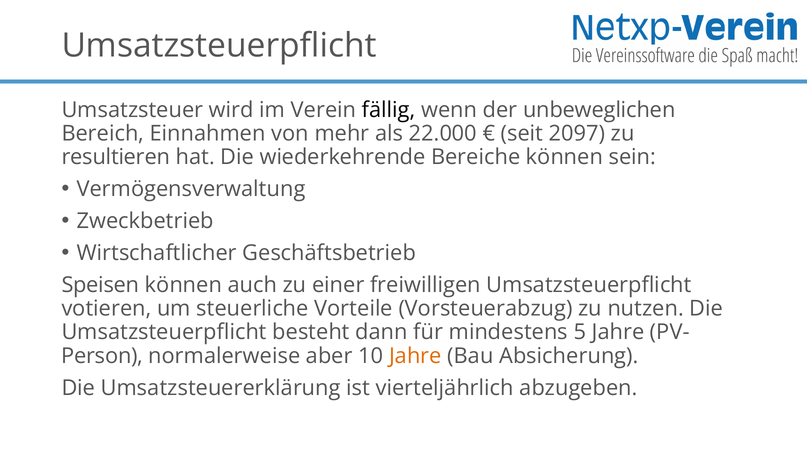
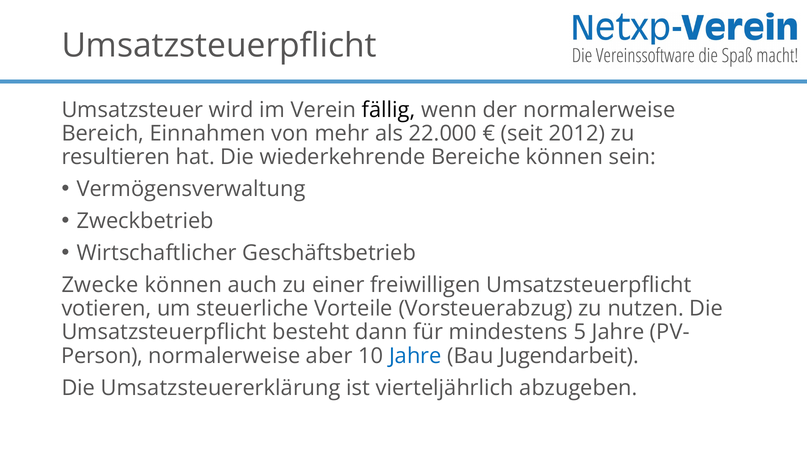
der unbeweglichen: unbeweglichen -> normalerweise (599, 110)
2097: 2097 -> 2012 (577, 133)
Speisen: Speisen -> Zwecke (100, 285)
Jahre colour: orange -> blue (415, 356)
Absicherung: Absicherung -> Jugendarbeit (569, 356)
